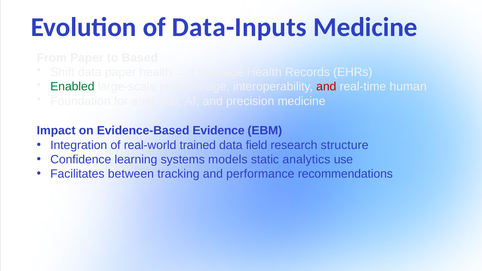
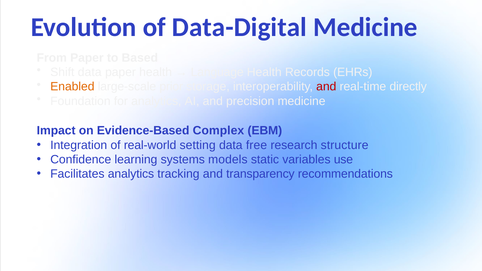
Data-Inputs: Data-Inputs -> Data-Digital (239, 27)
Enabled colour: green -> orange (72, 87)
human: human -> directly (408, 87)
Evidence: Evidence -> Complex (218, 131)
trained: trained -> setting (198, 145)
field: field -> free (256, 145)
static analytics: analytics -> variables (306, 160)
Facilitates between: between -> analytics (131, 174)
performance: performance -> transparency (260, 174)
